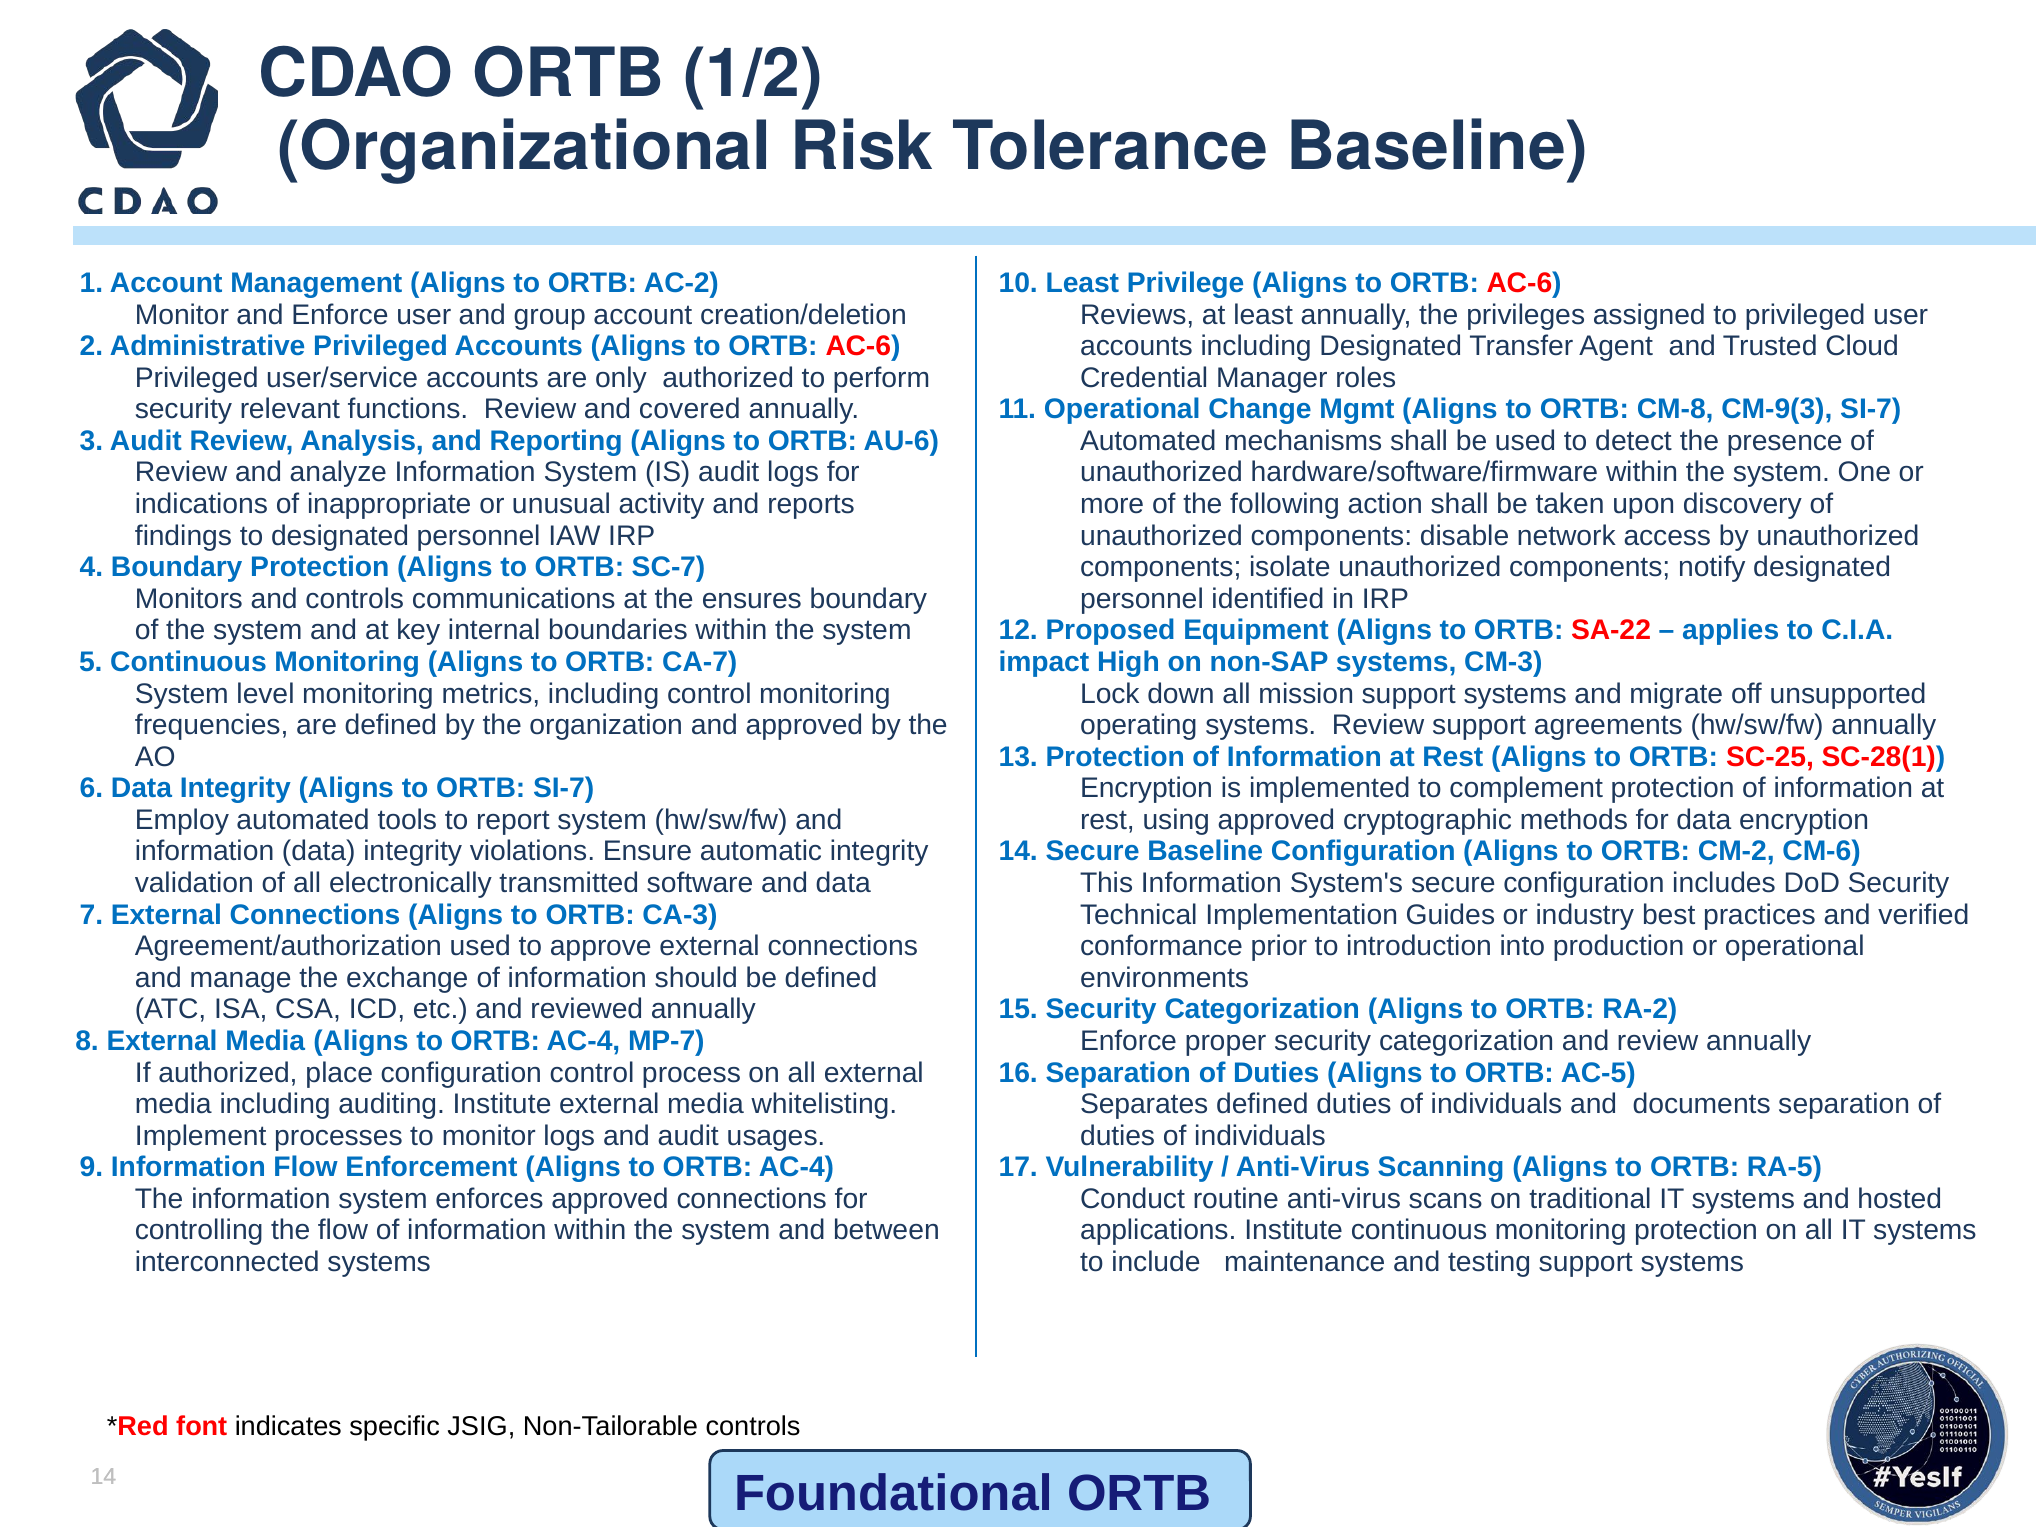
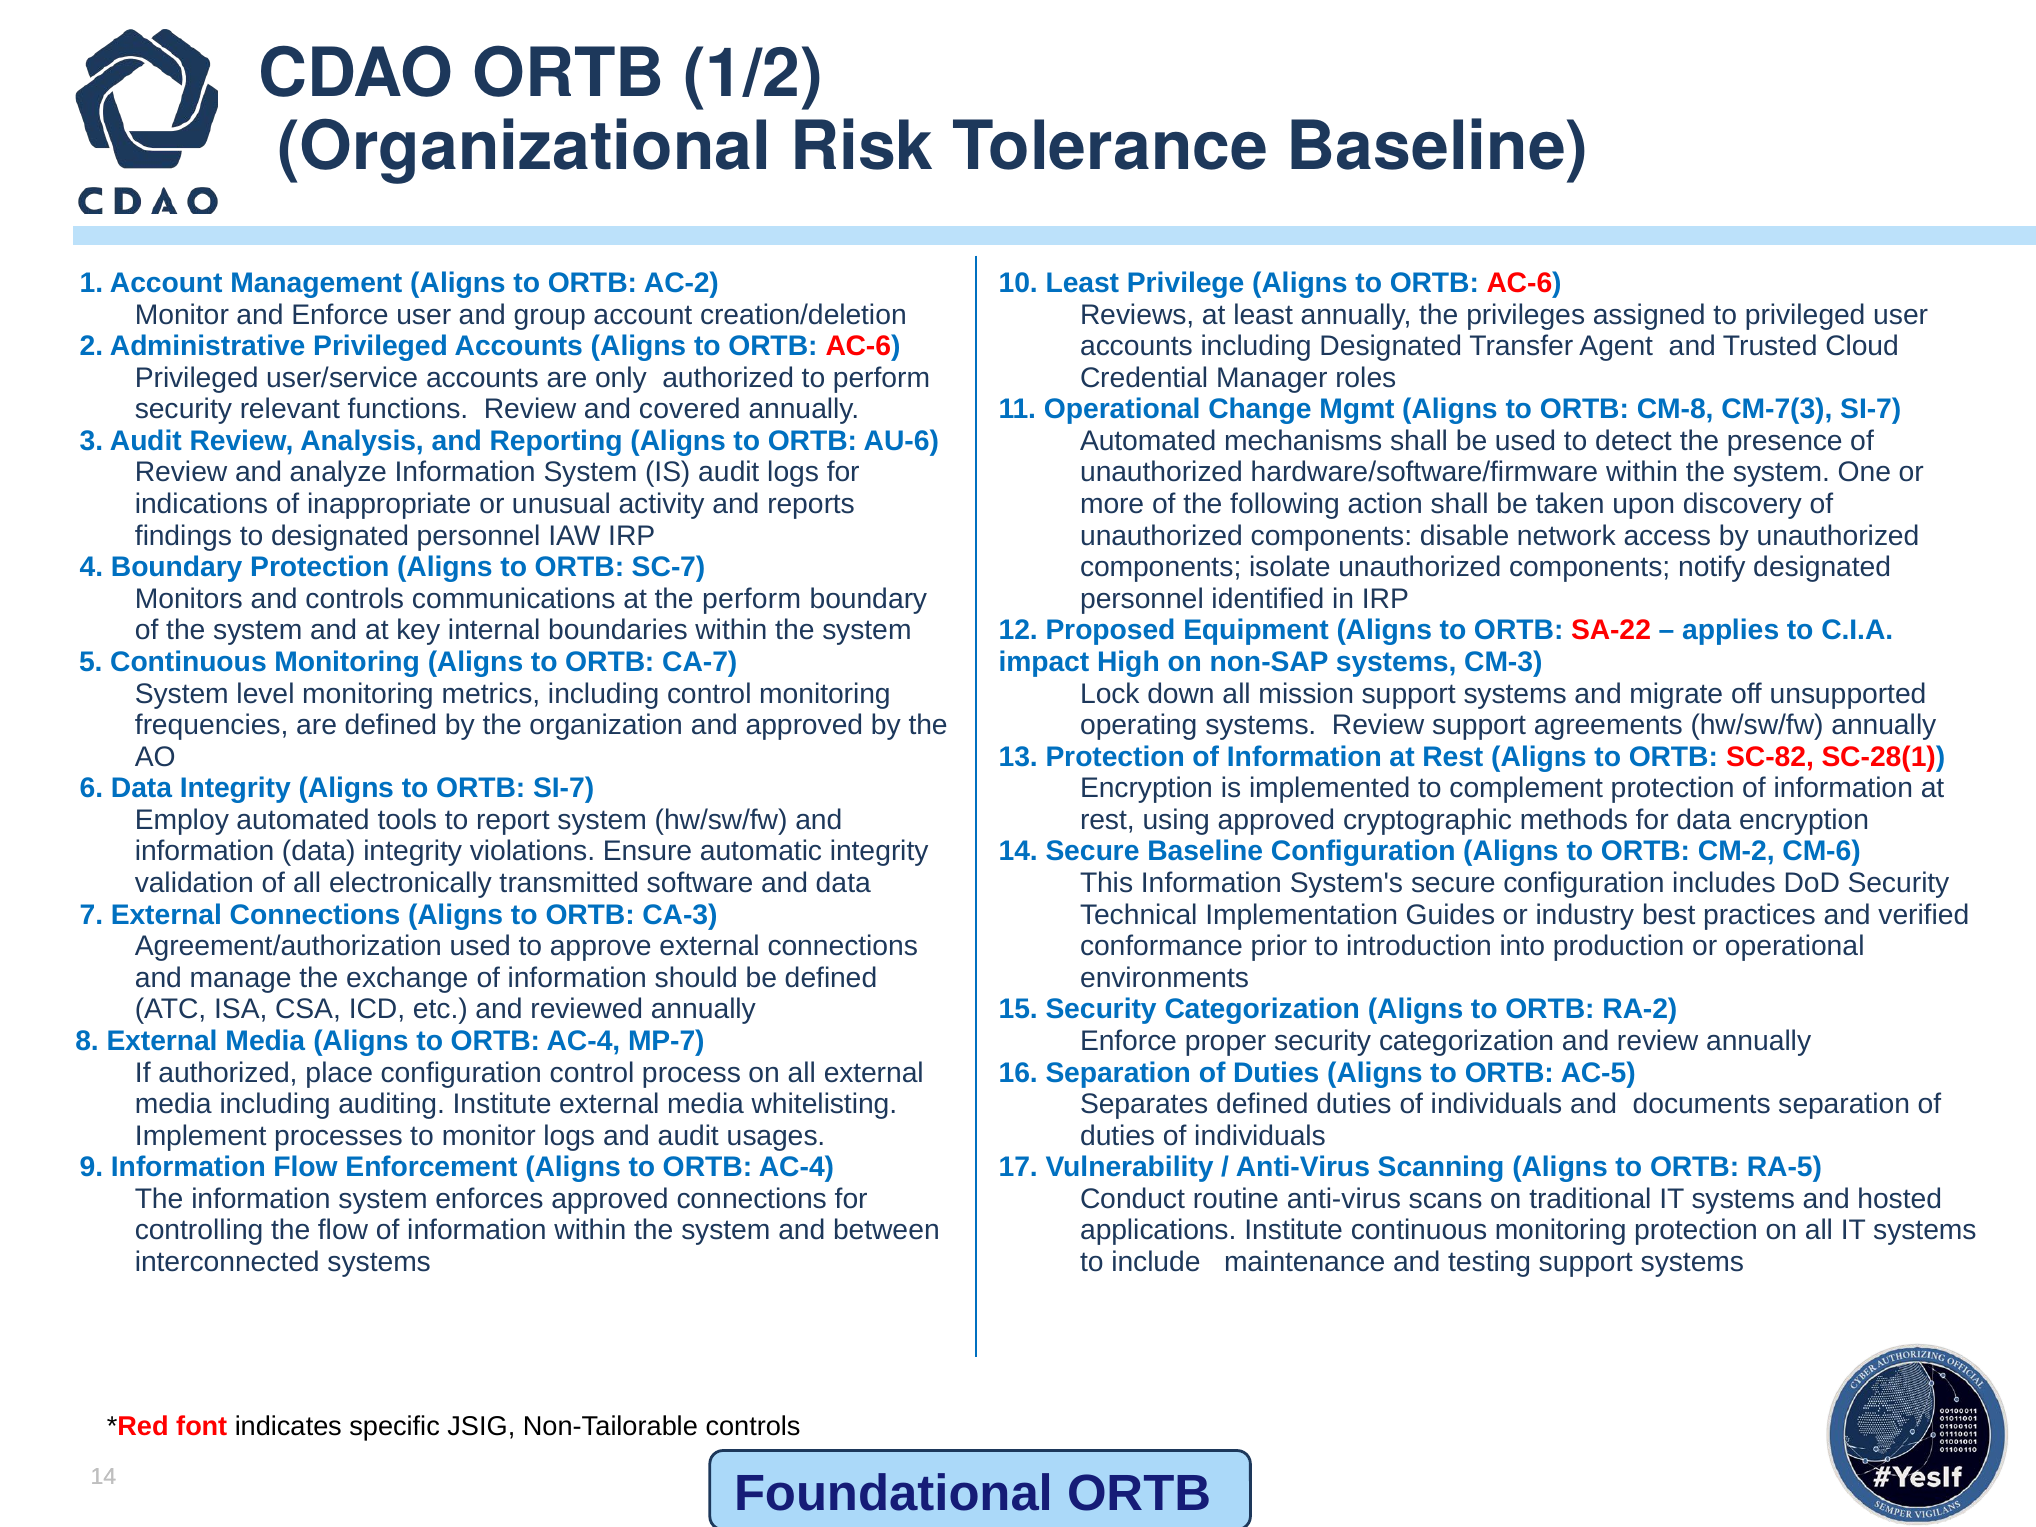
CM-9(3: CM-9(3 -> CM-7(3 (1777, 409)
the ensures: ensures -> perform (752, 599)
SC-25: SC-25 -> SC-82 (1770, 757)
